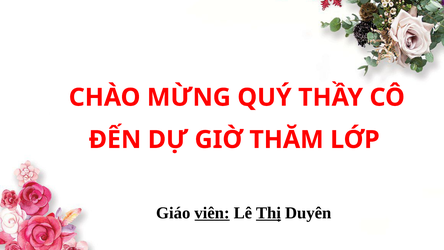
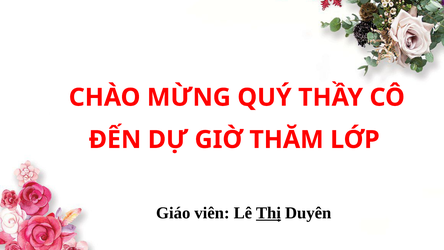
viên underline: present -> none (212, 213)
